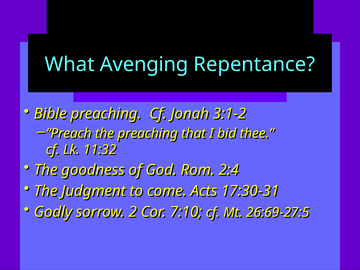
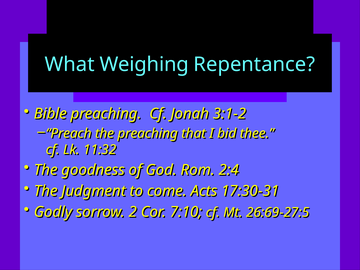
Avenging: Avenging -> Weighing (144, 64)
